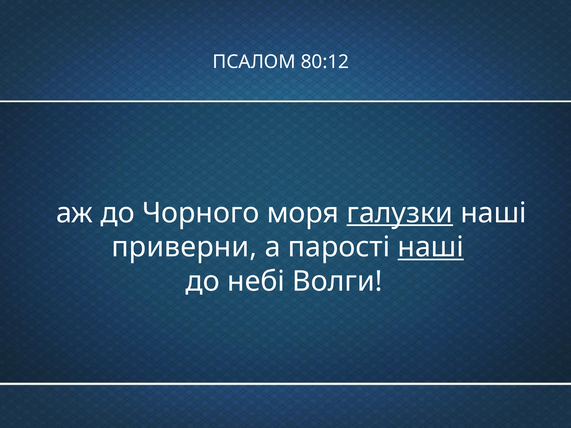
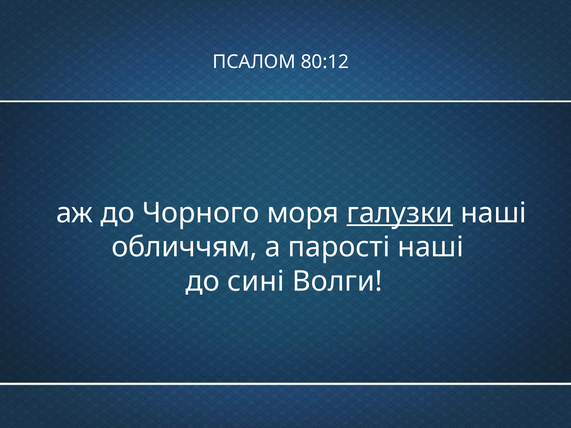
приверни: приверни -> обличчям (184, 247)
наші underline: present -> none (431, 247)
небі: небі -> сині (256, 282)
